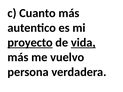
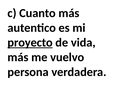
vida underline: present -> none (83, 43)
